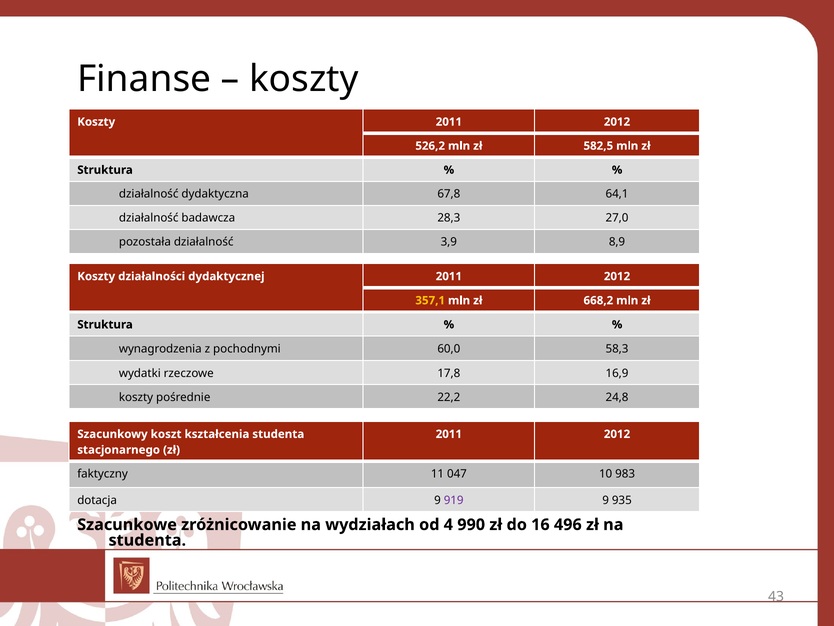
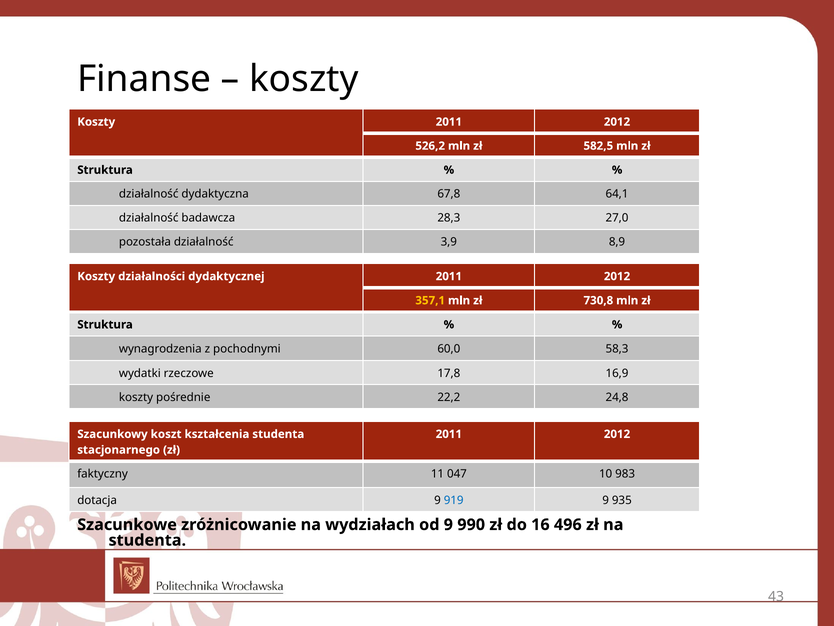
668,2: 668,2 -> 730,8 (598, 300)
919 colour: purple -> blue (454, 500)
od 4: 4 -> 9 (448, 524)
